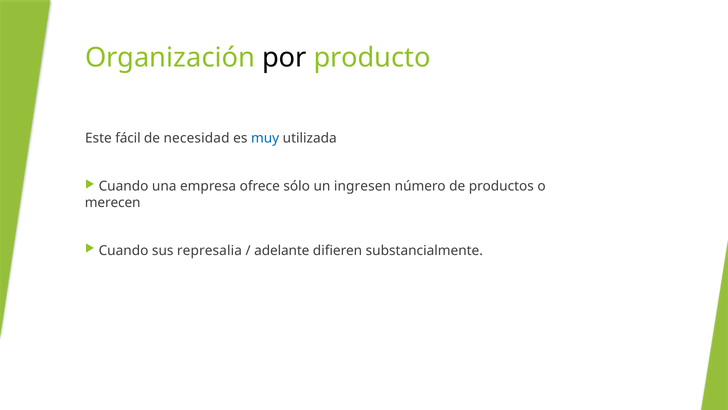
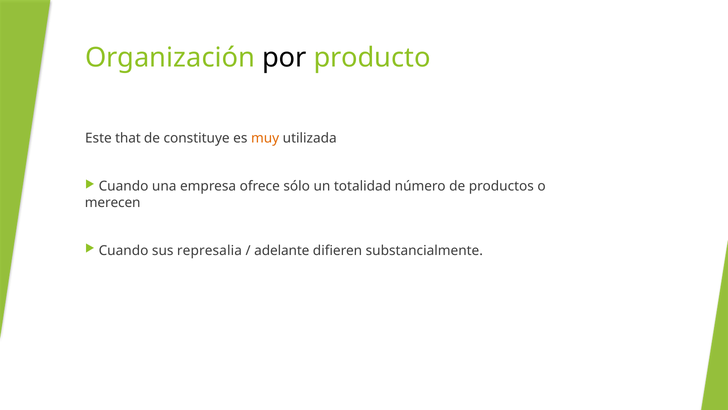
fácil: fácil -> that (128, 138)
necesidad: necesidad -> constituye (197, 138)
muy colour: blue -> orange (265, 138)
ingresen: ingresen -> totalidad (363, 186)
